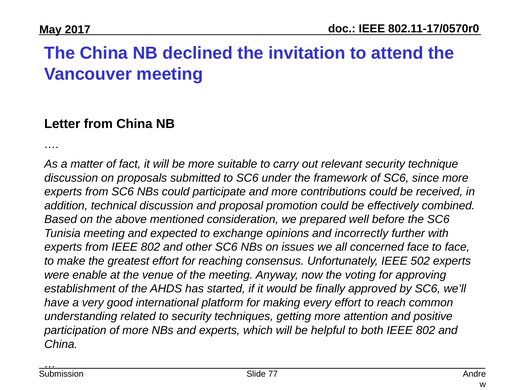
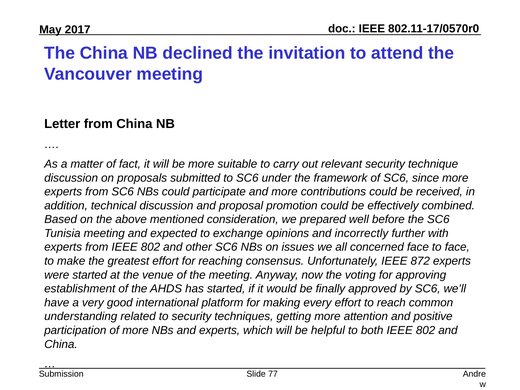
502: 502 -> 872 (420, 261)
were enable: enable -> started (90, 275)
